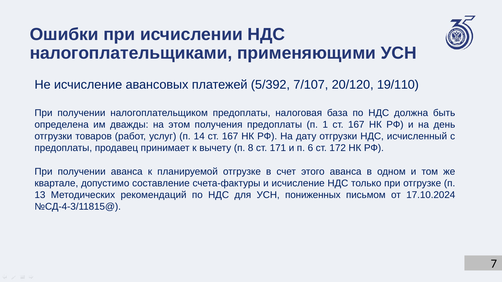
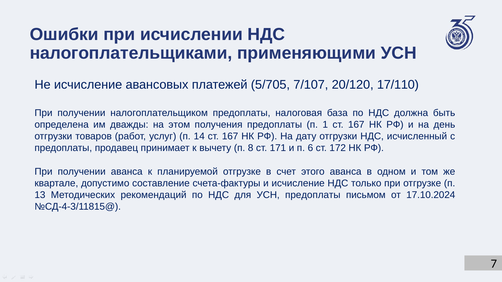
5/392: 5/392 -> 5/705 (270, 85)
19/110: 19/110 -> 17/110 (398, 85)
УСН пониженных: пониженных -> предоплаты (313, 195)
